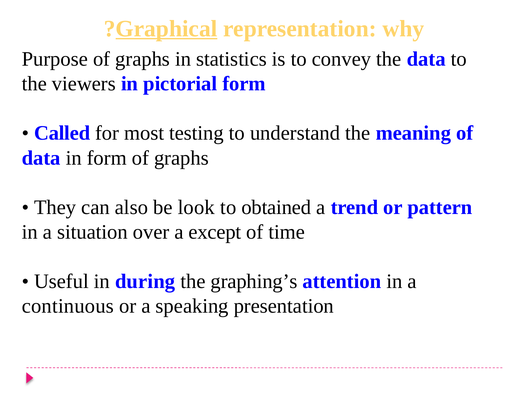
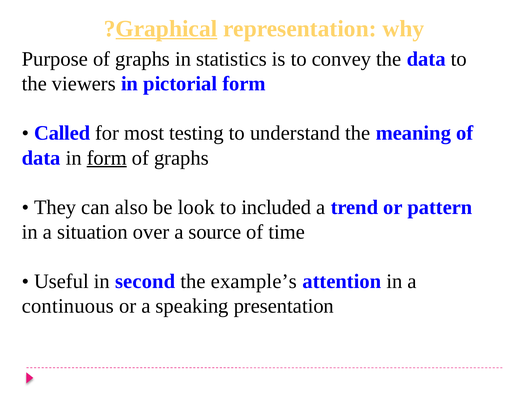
form underline: none -> present (107, 158)
obtained: obtained -> included (276, 207)
except: except -> source (215, 232)
during: during -> second (145, 281)
graphing’s: graphing’s -> example’s (254, 281)
